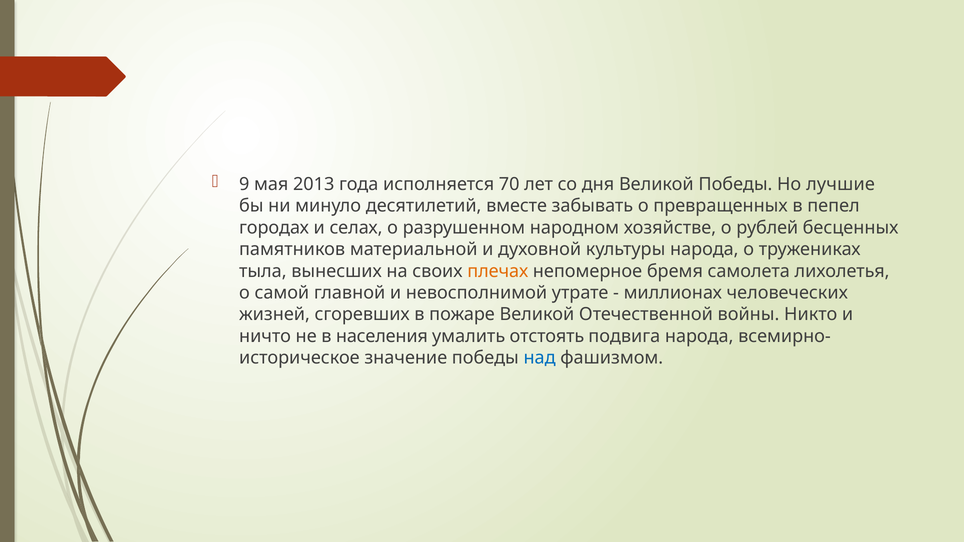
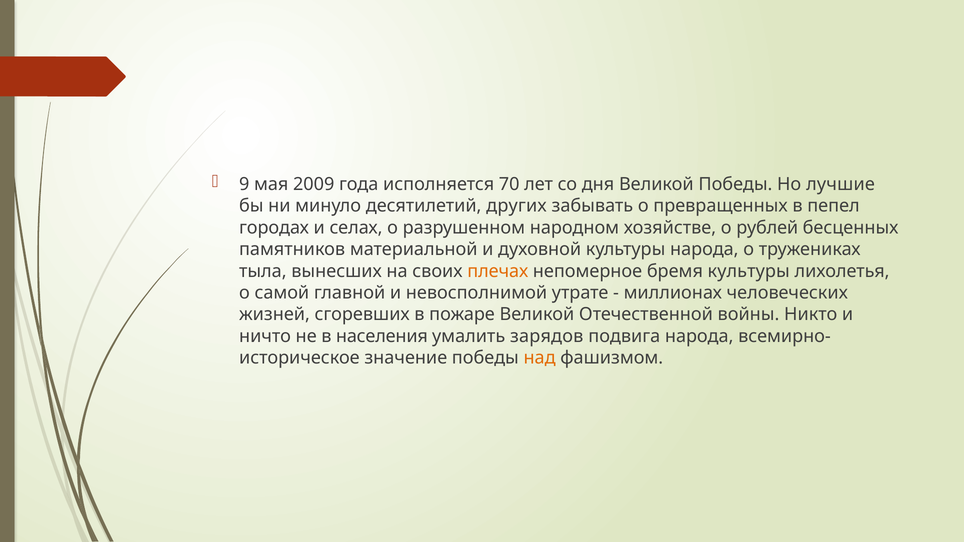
2013: 2013 -> 2009 (314, 184)
вместе: вместе -> других (516, 206)
бремя самолета: самолета -> культуры (749, 271)
отстоять: отстоять -> зарядов (547, 336)
над colour: blue -> orange (540, 358)
